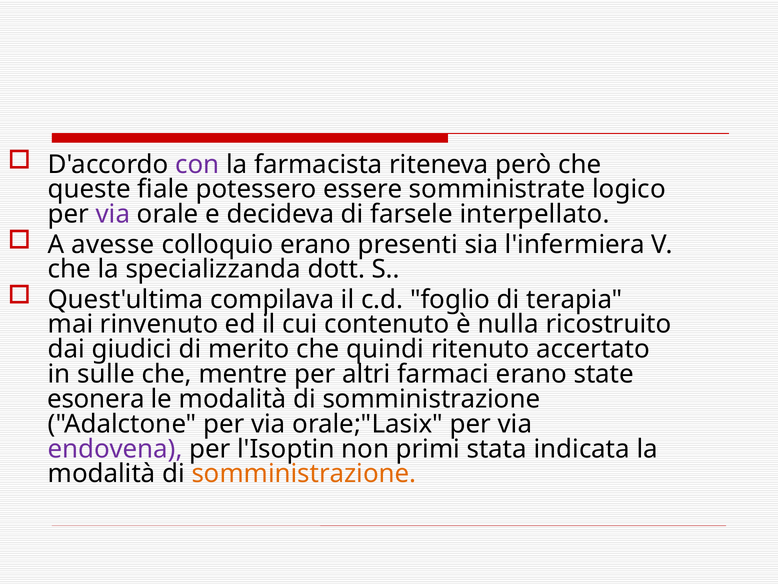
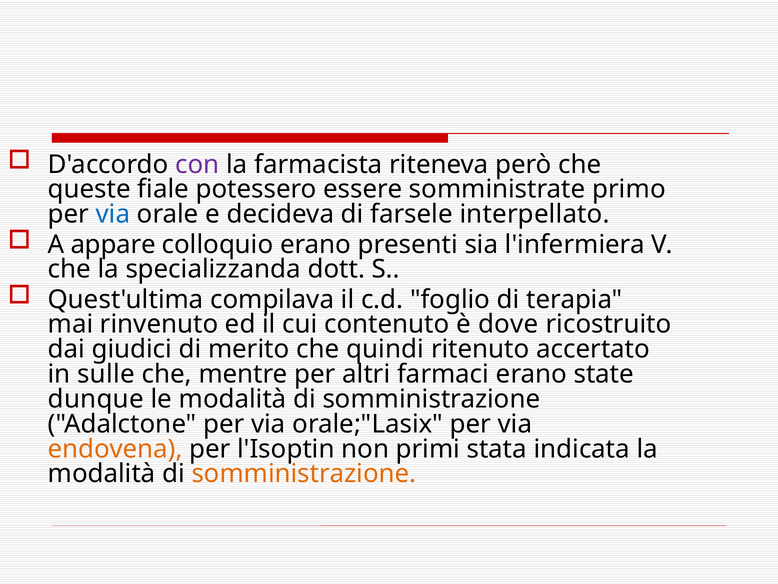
logico: logico -> primo (629, 189)
via colour: purple -> blue (113, 214)
avesse: avesse -> appare (113, 244)
nulla: nulla -> dove (508, 324)
esonera: esonera -> dunque (96, 399)
endovena colour: purple -> orange (115, 449)
